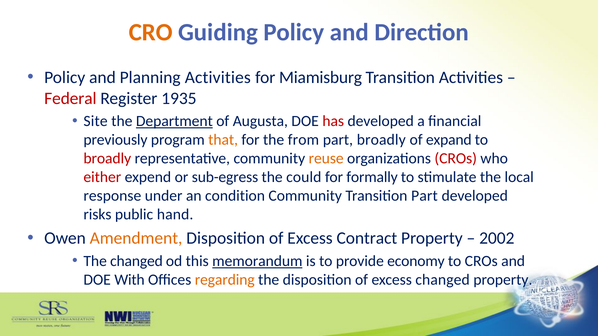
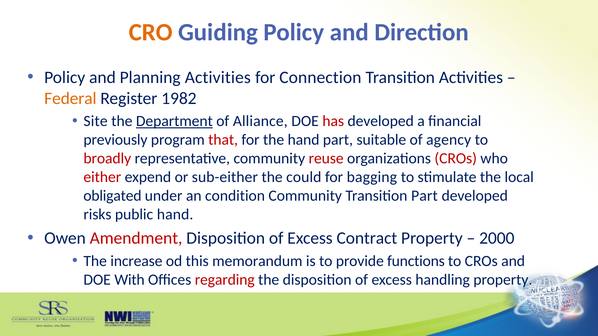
Miamisburg: Miamisburg -> Connection (320, 77)
Federal colour: red -> orange (70, 98)
1935: 1935 -> 1982 (179, 98)
Augusta: Augusta -> Alliance (260, 121)
that colour: orange -> red (223, 140)
the from: from -> hand (304, 140)
part broadly: broadly -> suitable (381, 140)
expand: expand -> agency (449, 140)
reuse colour: orange -> red (326, 159)
sub-egress: sub-egress -> sub-either (225, 177)
formally: formally -> bagging (372, 177)
response: response -> obligated (112, 196)
Amendment colour: orange -> red (136, 238)
2002: 2002 -> 2000 (497, 238)
The changed: changed -> increase (136, 261)
memorandum underline: present -> none (257, 261)
economy: economy -> functions (416, 261)
regarding colour: orange -> red (225, 280)
excess changed: changed -> handling (443, 280)
